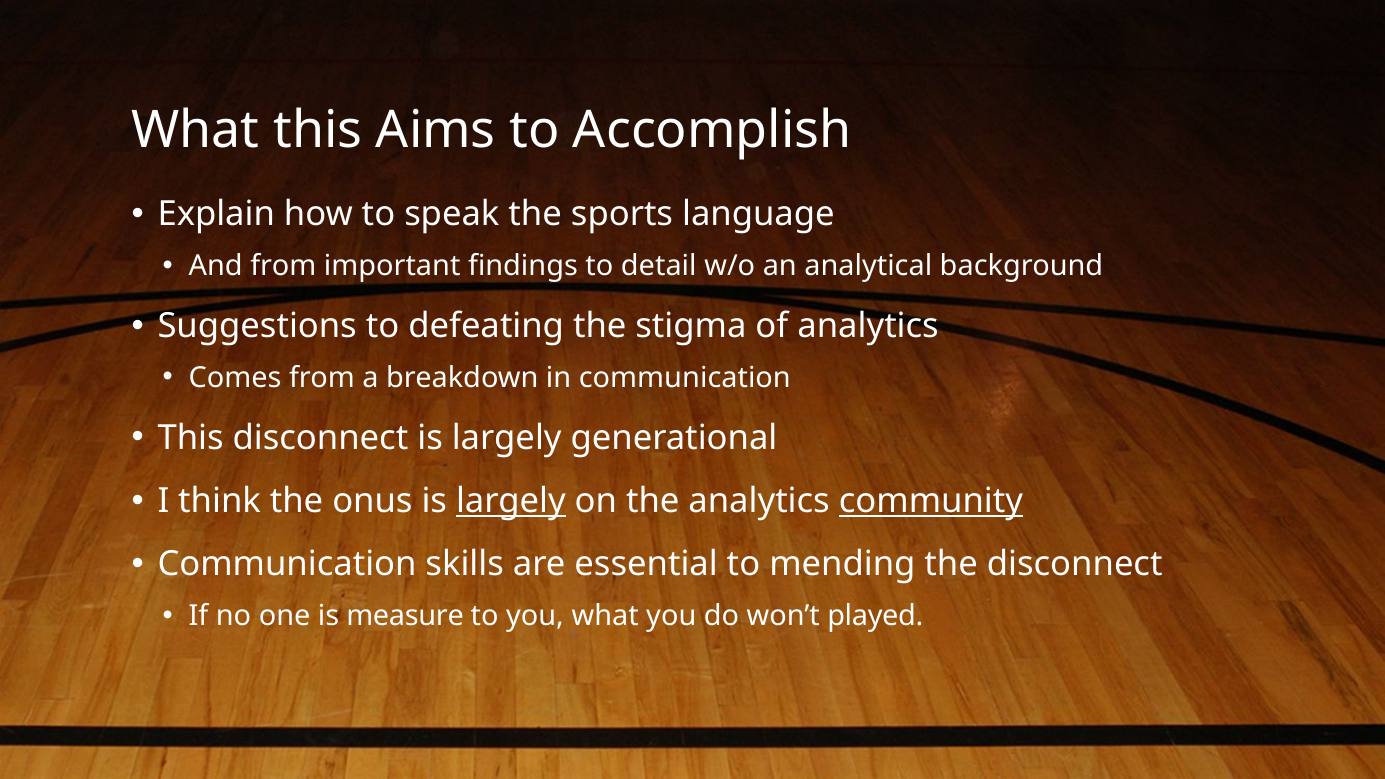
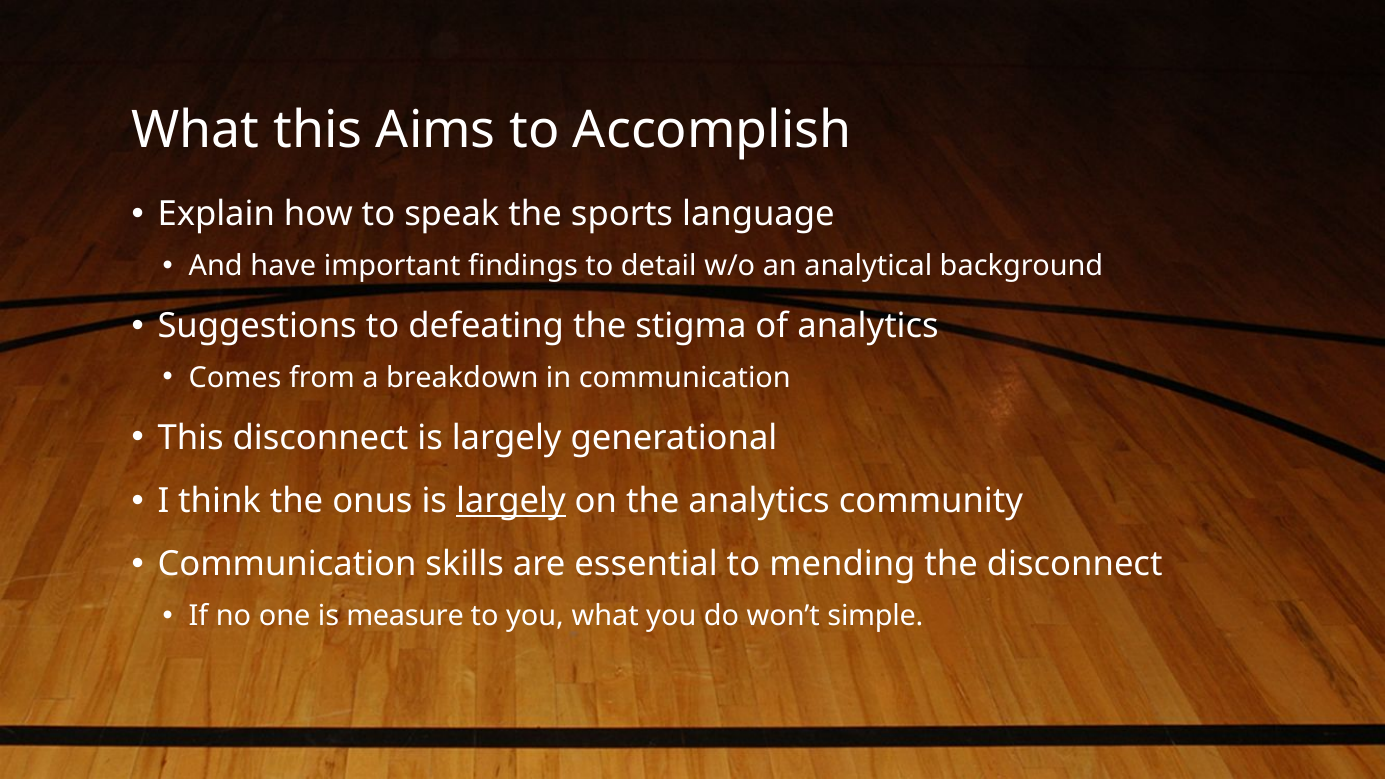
And from: from -> have (283, 266)
community underline: present -> none (931, 501)
played: played -> simple (875, 616)
